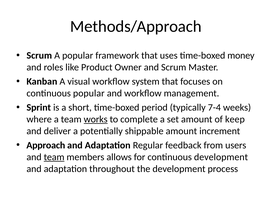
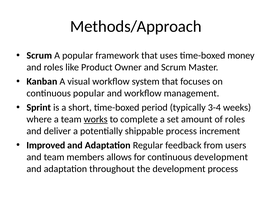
7-4: 7-4 -> 3-4 (214, 107)
of keep: keep -> roles (235, 119)
shippable amount: amount -> process (181, 131)
Approach: Approach -> Improved (46, 145)
team underline: present -> none (54, 157)
